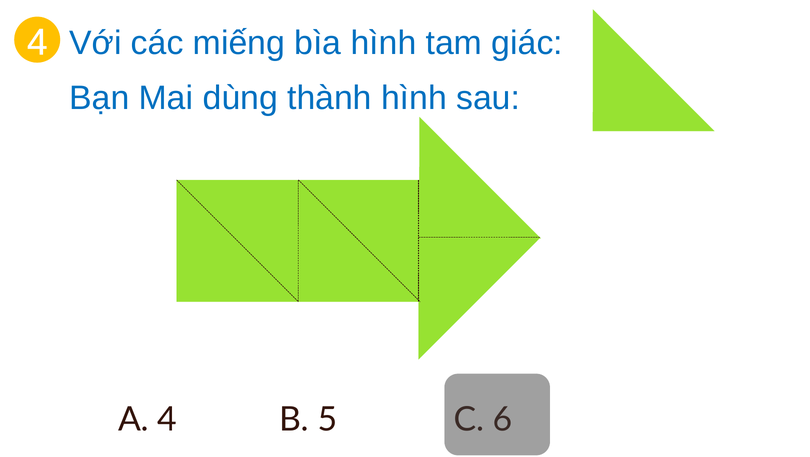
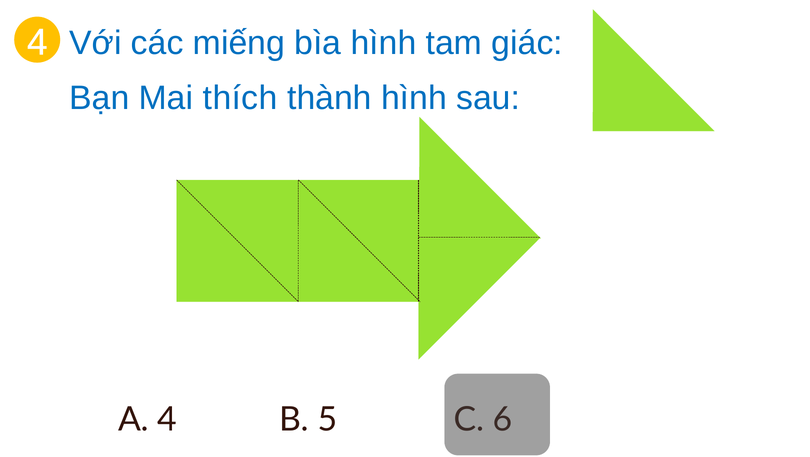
dùng: dùng -> thích (240, 98)
